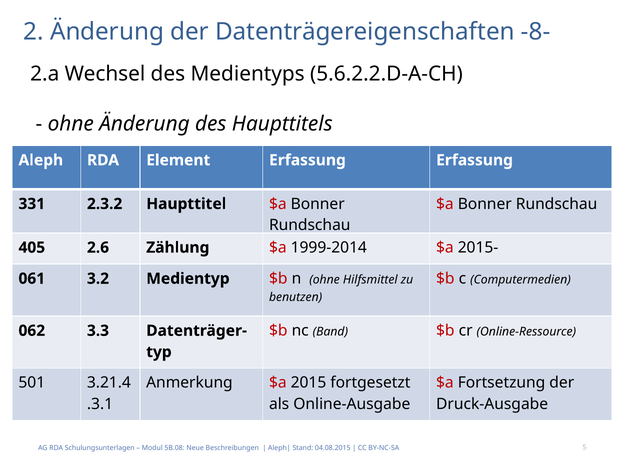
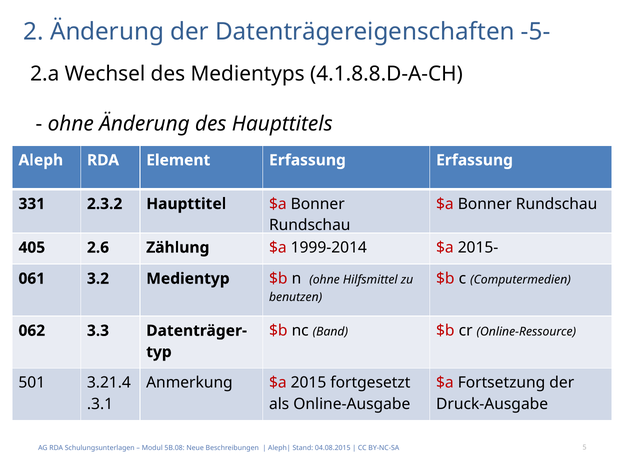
-8-: -8- -> -5- (536, 32)
5.6.2.2.D-A-CH: 5.6.2.2.D-A-CH -> 4.1.8.8.D-A-CH (386, 74)
